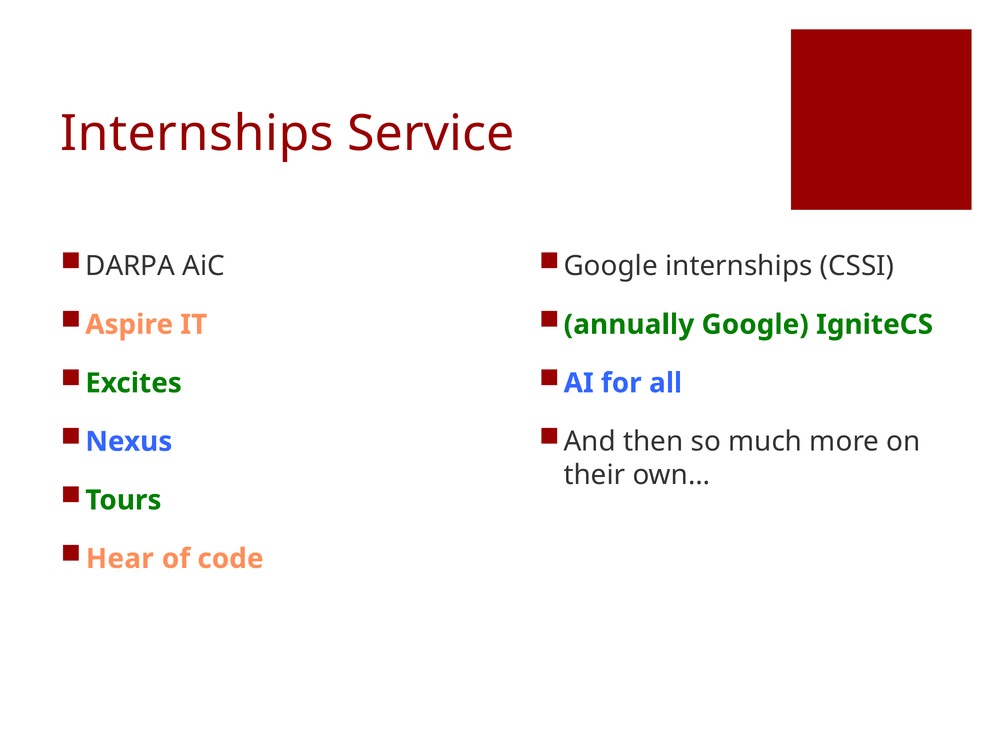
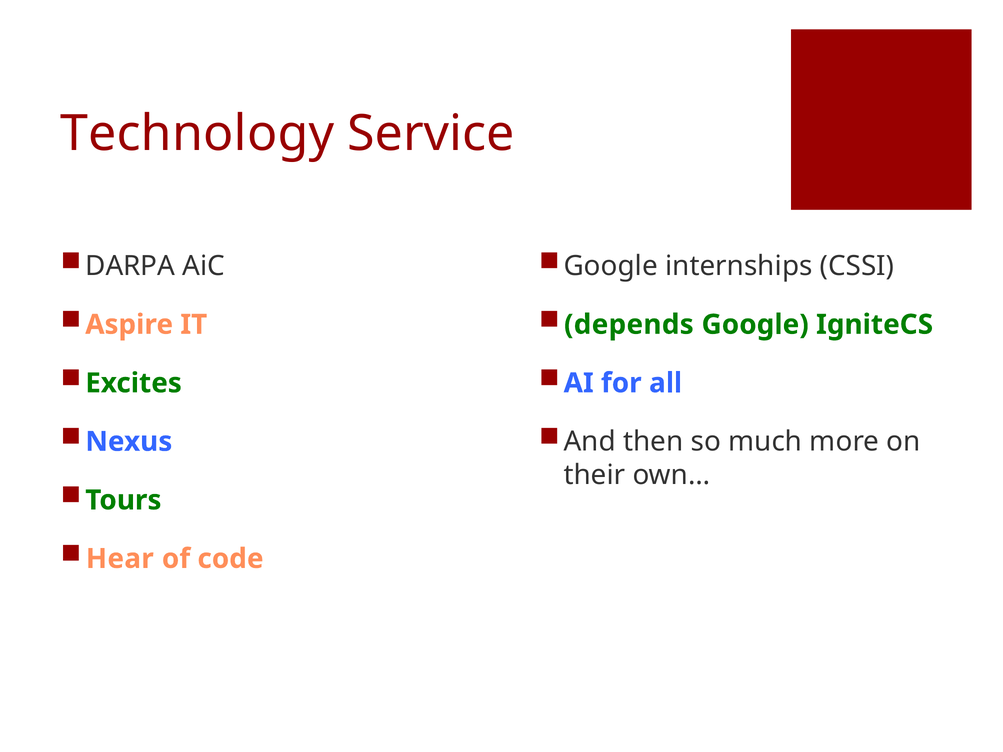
Internships: Internships -> Technology (197, 134)
annually: annually -> depends (629, 325)
